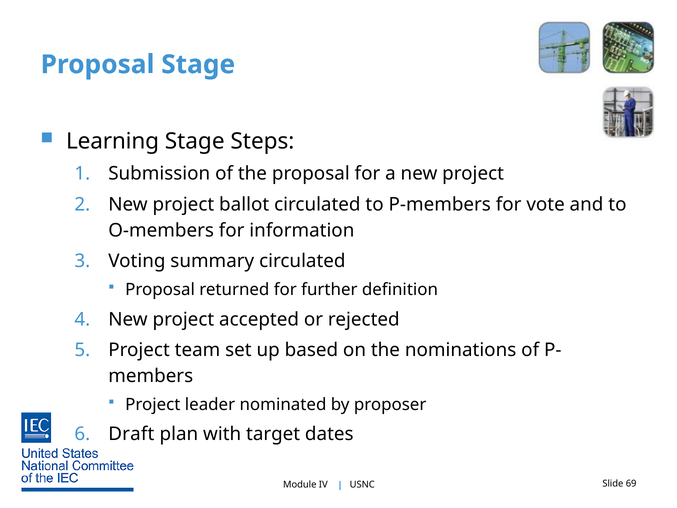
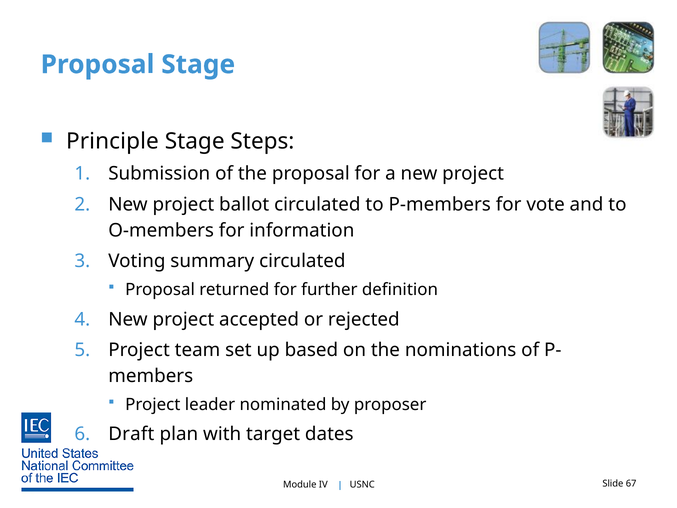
Learning: Learning -> Principle (112, 141)
69: 69 -> 67 (631, 484)
